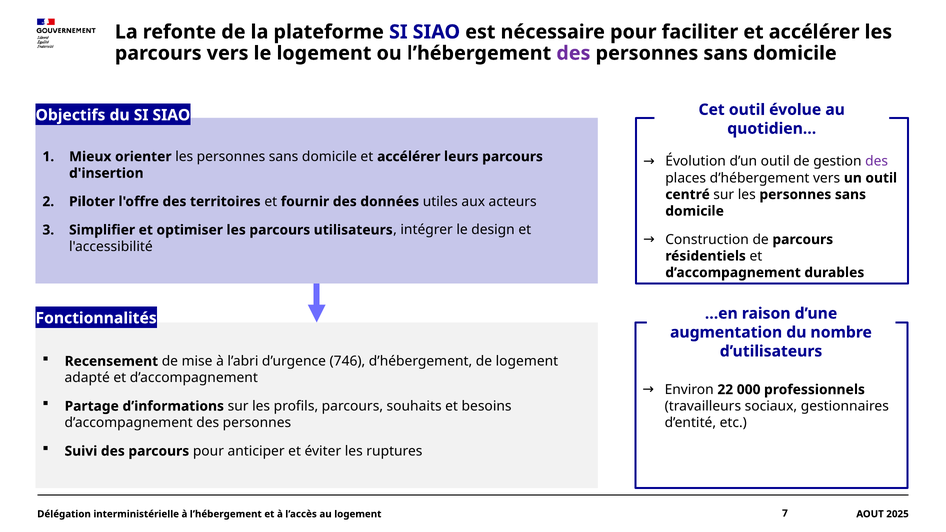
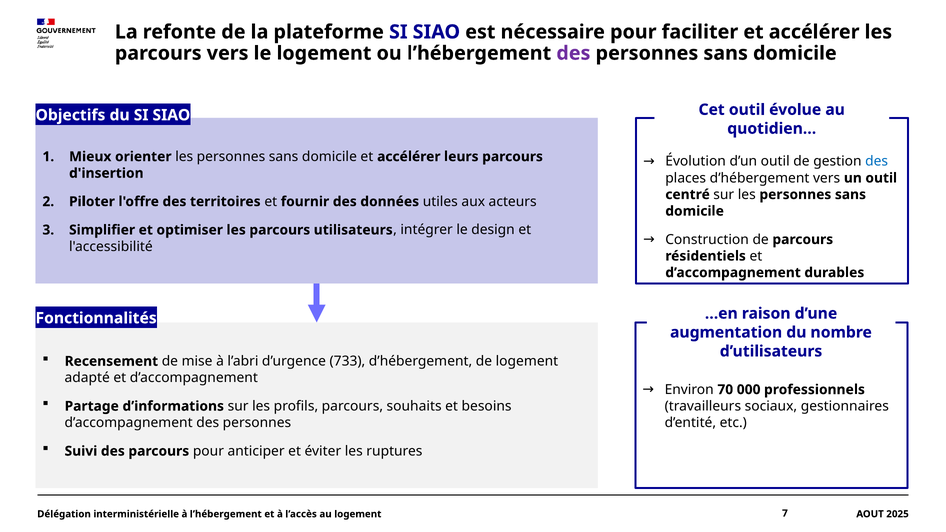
des colour: purple -> blue (877, 161)
746: 746 -> 733 (347, 361)
22: 22 -> 70 (725, 390)
